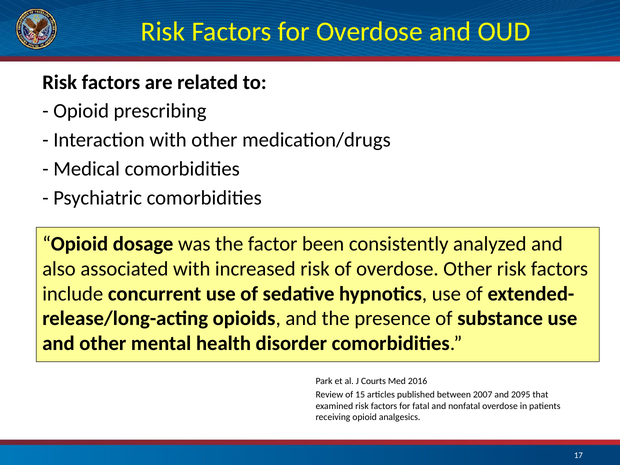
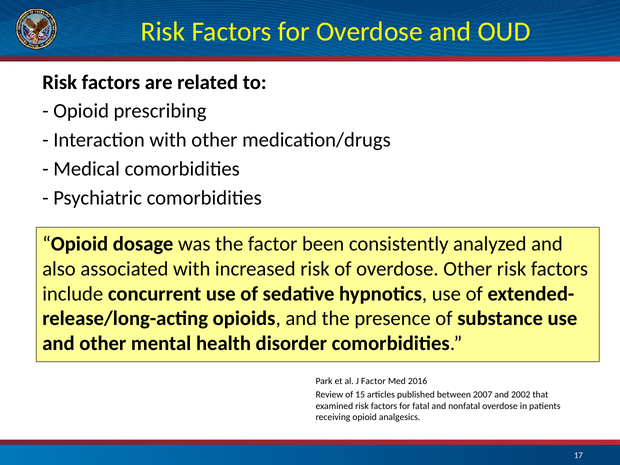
J Courts: Courts -> Factor (373, 381)
2095: 2095 -> 2002 (521, 395)
